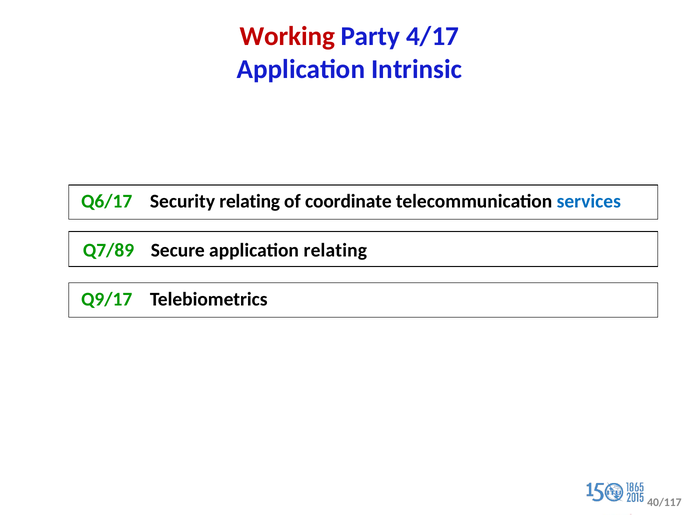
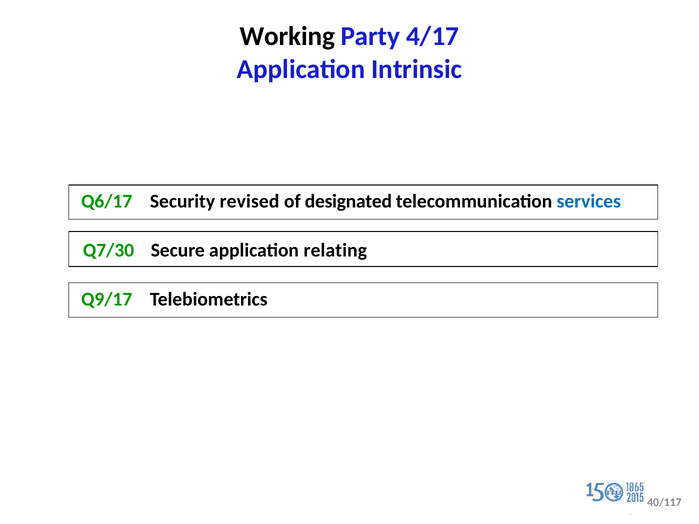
Working colour: red -> black (287, 36)
Security relating: relating -> revised (250, 202)
coordinate: coordinate -> designated (348, 202)
Q7/89: Q7/89 -> Q7/30 (109, 250)
